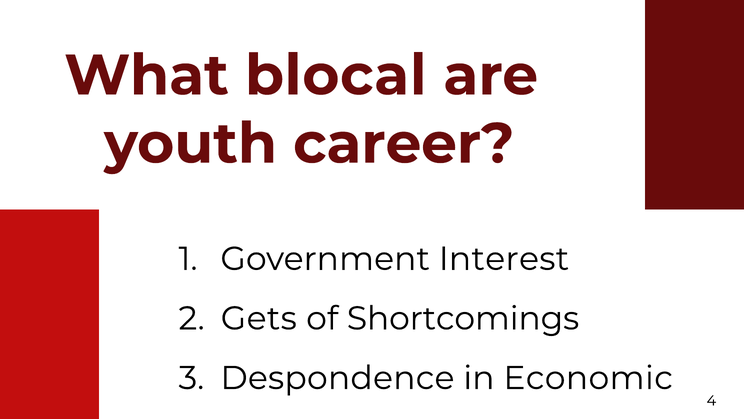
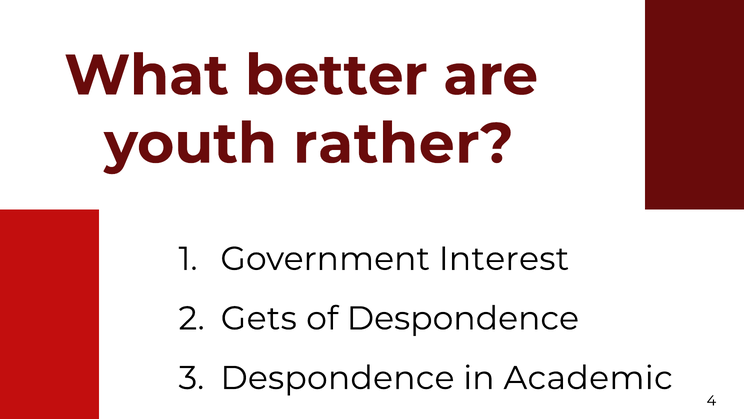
blocal: blocal -> better (336, 76)
career: career -> rather (403, 144)
of Shortcomings: Shortcomings -> Despondence (463, 318)
Economic: Economic -> Academic (588, 378)
